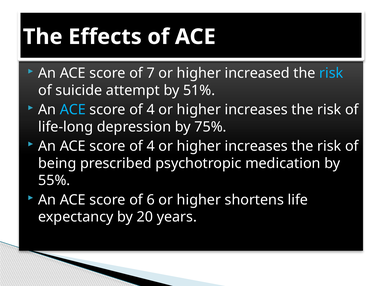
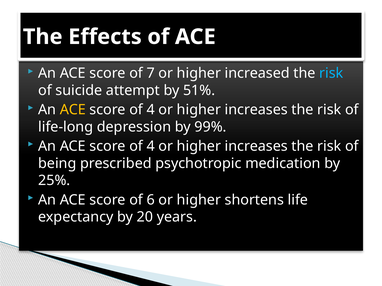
ACE colour: light blue -> yellow (73, 110)
75%: 75% -> 99% (211, 127)
55%: 55% -> 25% (54, 181)
